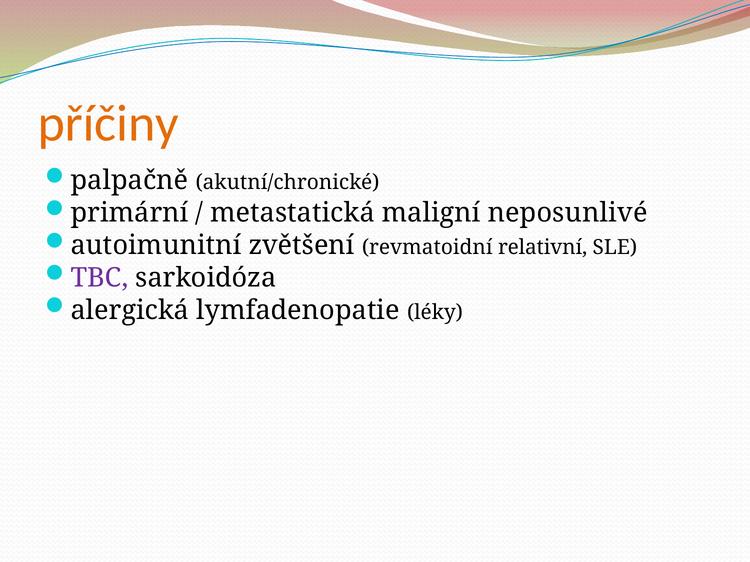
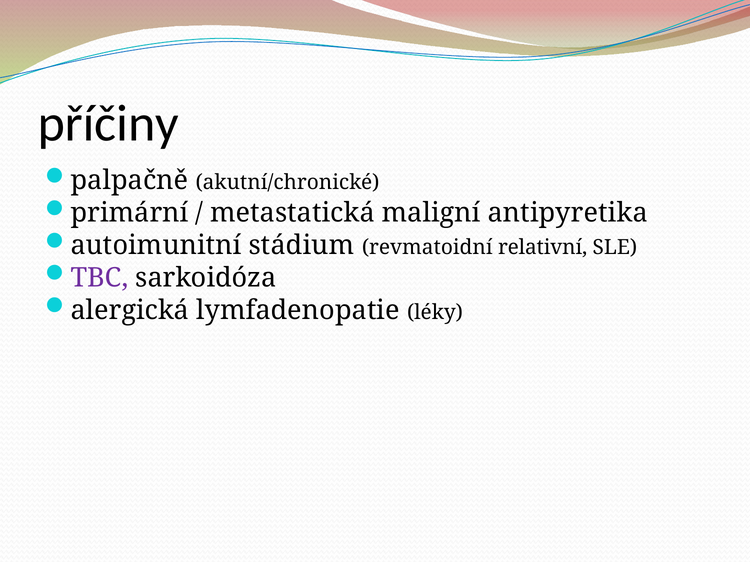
příčiny colour: orange -> black (108, 124)
neposunlivé: neposunlivé -> antipyretika (568, 213)
zvětšení: zvětšení -> stádium (301, 246)
